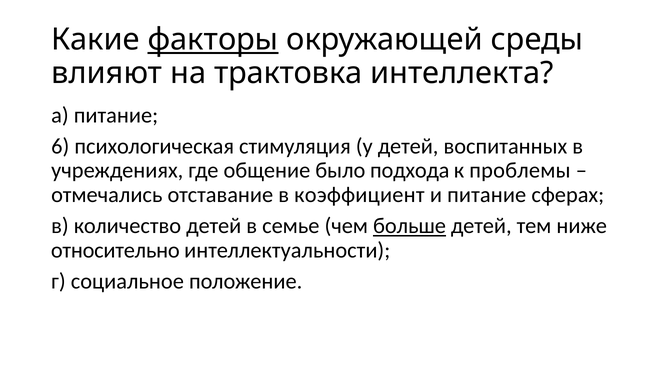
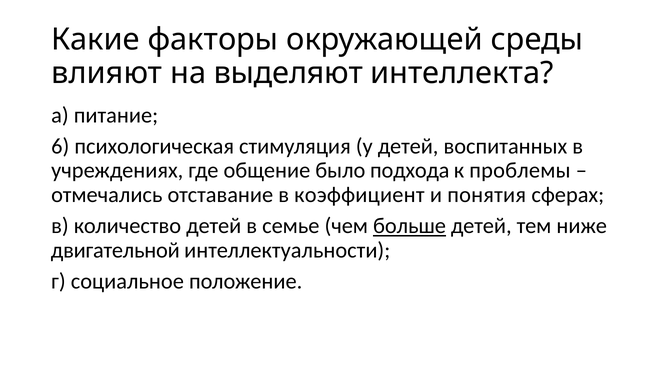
факторы underline: present -> none (213, 40)
трактовка: трактовка -> выделяют (288, 73)
и питание: питание -> понятия (487, 195)
относительно: относительно -> двигательной (115, 250)
